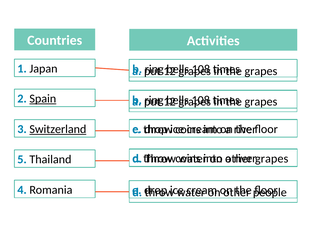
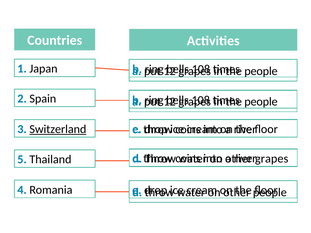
grapes: grapes -> people (261, 71)
Spain underline: present -> none (43, 99)
grapes: grapes -> people (261, 102)
